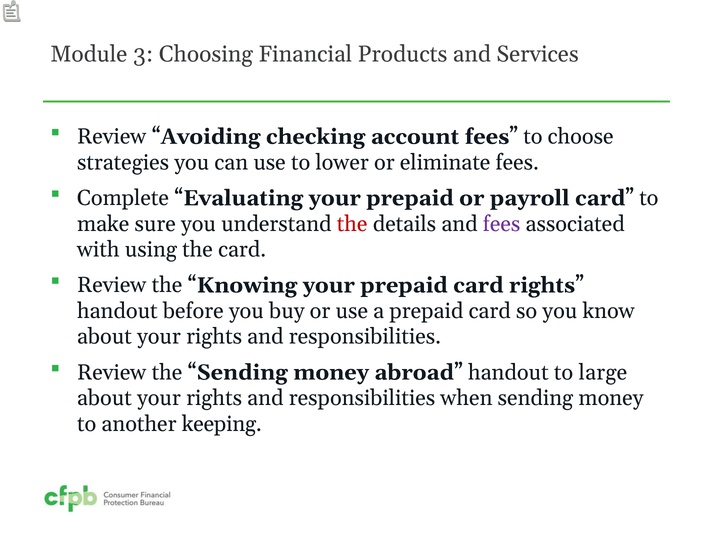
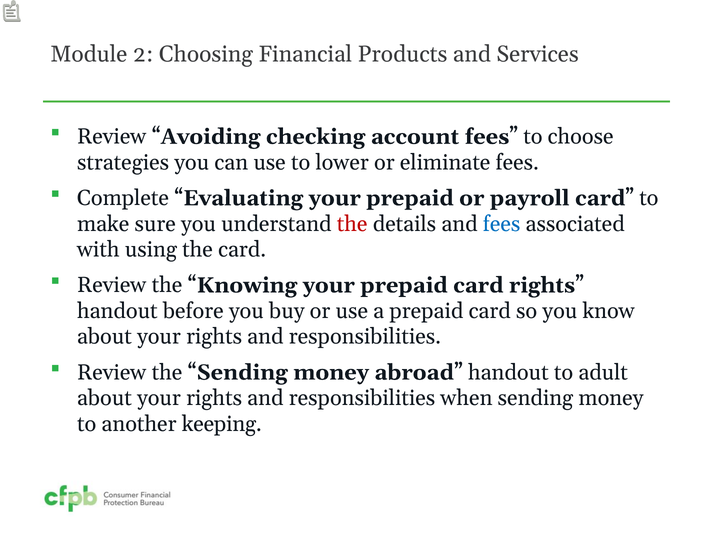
3: 3 -> 2 (143, 54)
fees colour: purple -> blue (502, 224)
large: large -> adult (603, 372)
